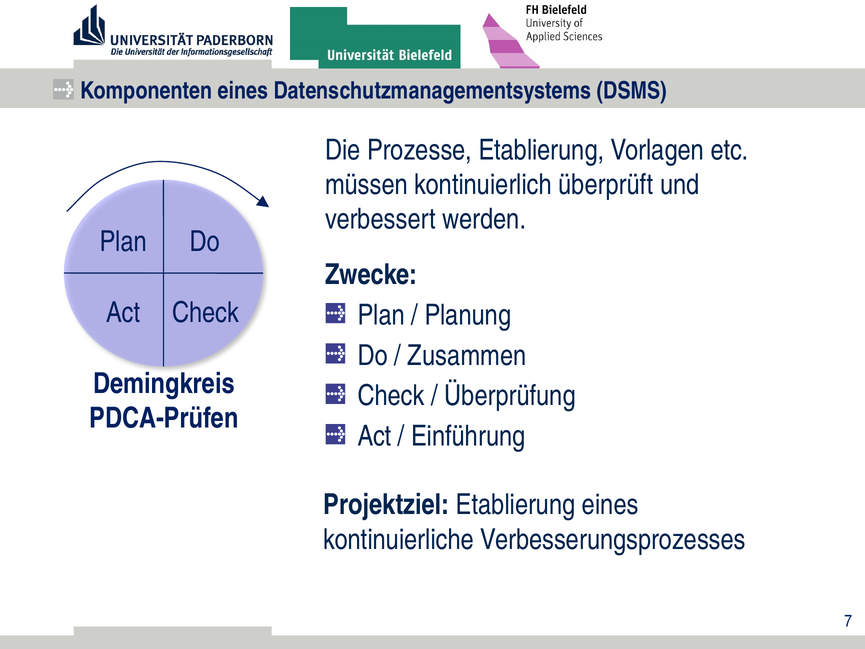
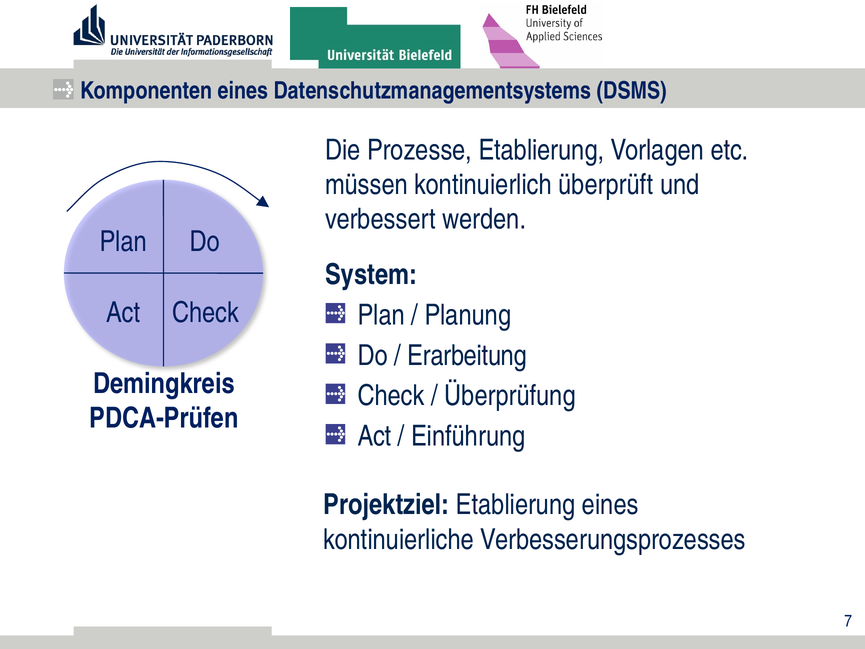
Zwecke: Zwecke -> System (371, 275)
Zusammen: Zusammen -> Erarbeitung (467, 355)
